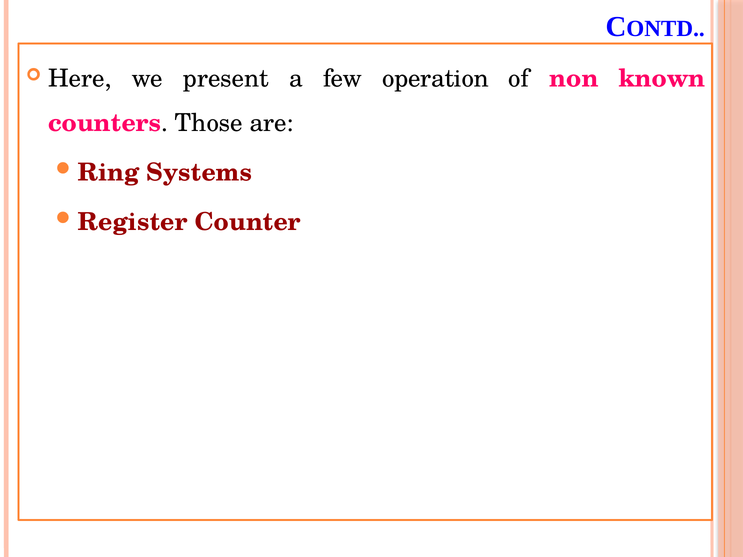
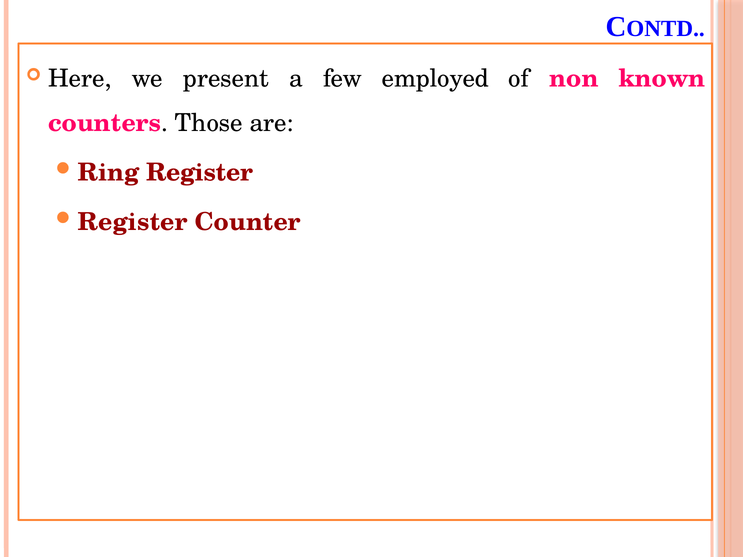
operation: operation -> employed (435, 78)
Ring Systems: Systems -> Register (200, 173)
